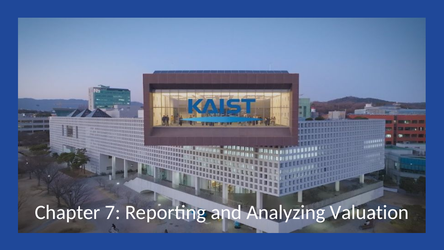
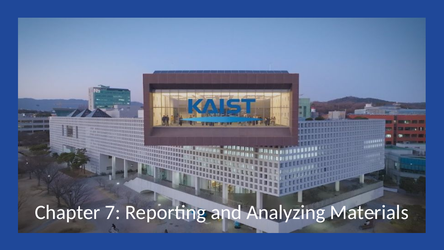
Valuation: Valuation -> Materials (369, 212)
